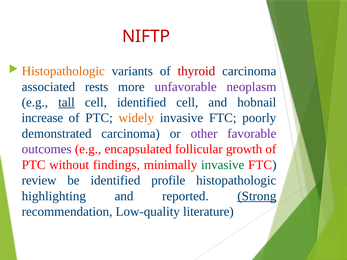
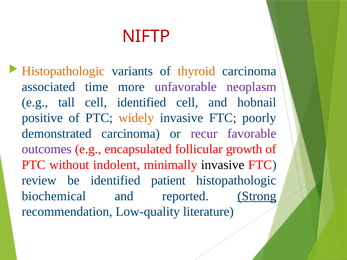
thyroid colour: red -> orange (196, 71)
rests: rests -> time (97, 87)
tall underline: present -> none (66, 102)
increase: increase -> positive (42, 118)
other: other -> recur (204, 134)
findings: findings -> indolent (116, 165)
invasive colour: green -> black (223, 165)
profile: profile -> patient (168, 181)
highlighting: highlighting -> biochemical (54, 196)
